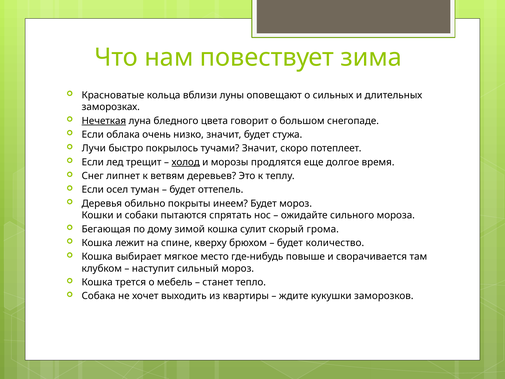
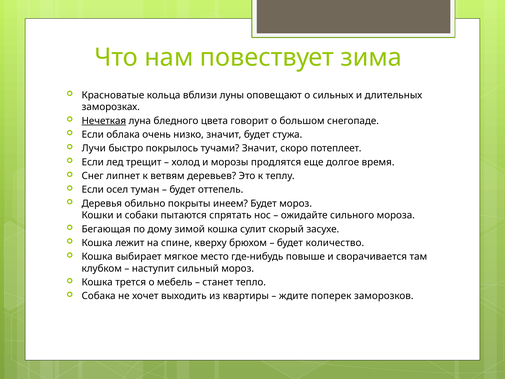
холод underline: present -> none (186, 162)
грома: грома -> засухе (323, 229)
кукушки: кукушки -> поперек (331, 296)
